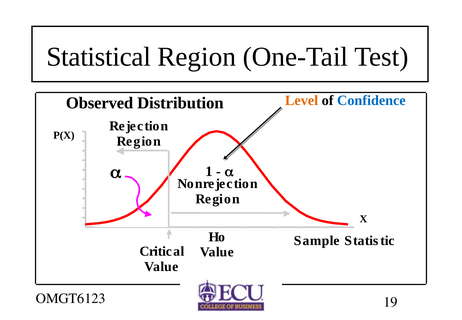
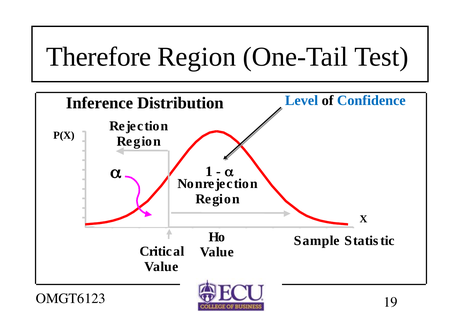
Statistical: Statistical -> Therefore (99, 57)
Level colour: orange -> blue (302, 100)
Observed: Observed -> Inference (100, 103)
